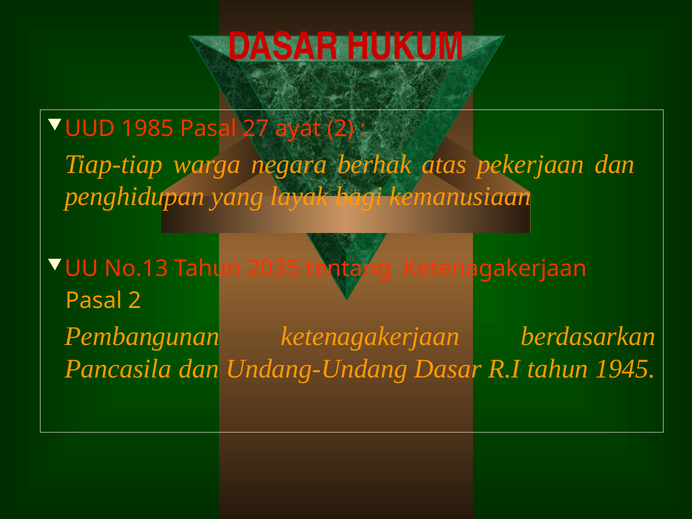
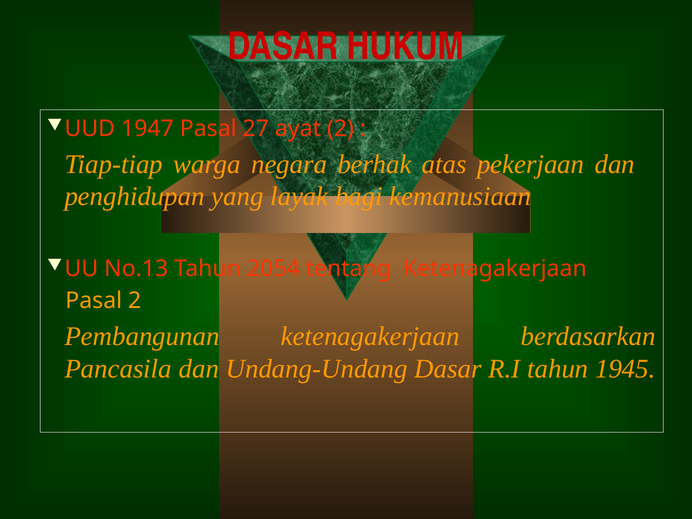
1985: 1985 -> 1947 (147, 129)
2035: 2035 -> 2054 (273, 269)
